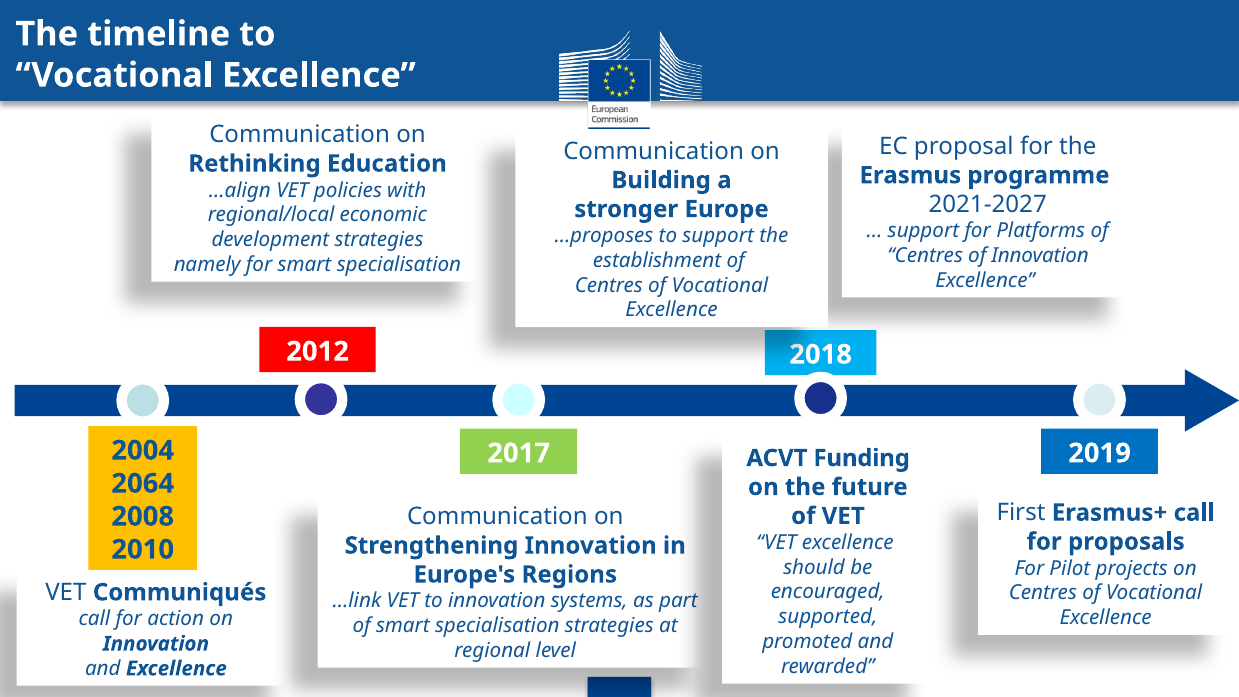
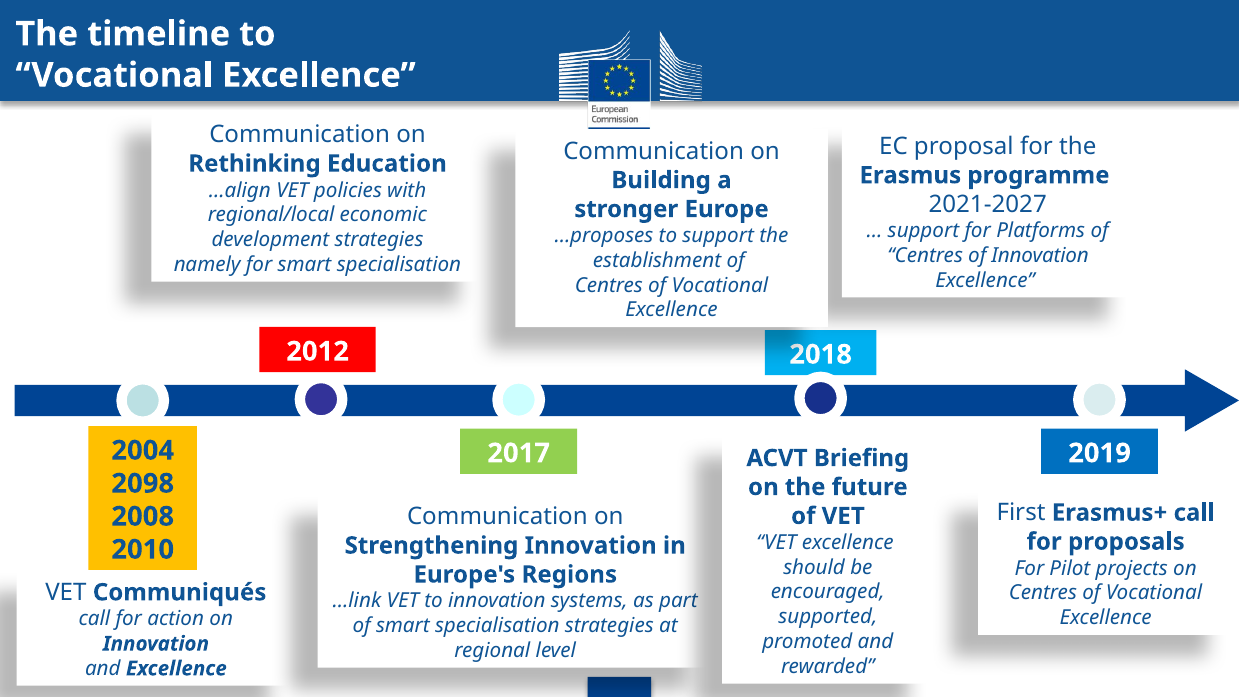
Funding: Funding -> Briefing (862, 458)
2064: 2064 -> 2098 (143, 483)
